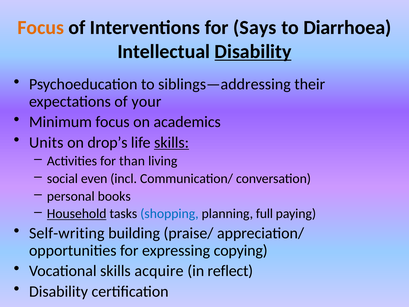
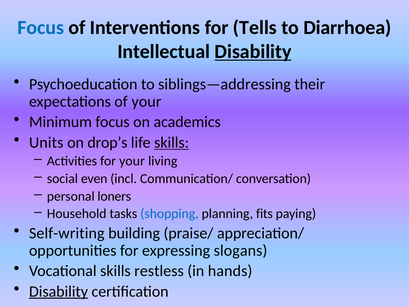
Focus colour: orange -> blue (41, 28)
Says: Says -> Tells (255, 28)
for than: than -> your (132, 161)
books: books -> loners (114, 196)
Household underline: present -> none (77, 214)
full: full -> fits (264, 214)
copying: copying -> slogans (241, 250)
acquire: acquire -> restless (159, 271)
reflect: reflect -> hands (230, 271)
Disability underline: none -> present (59, 291)
